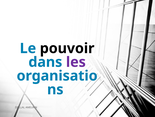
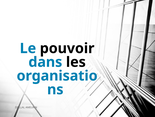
les colour: purple -> black (76, 62)
